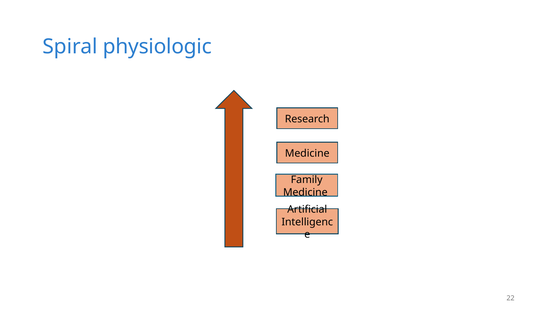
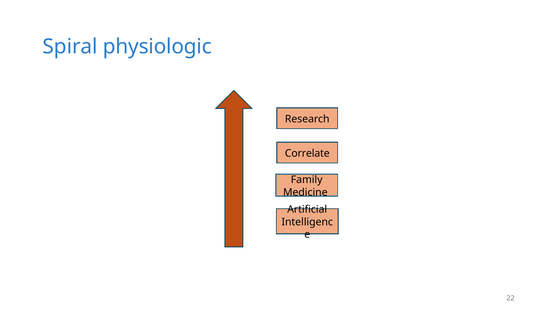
Medicine: Medicine -> Correlate (307, 153)
